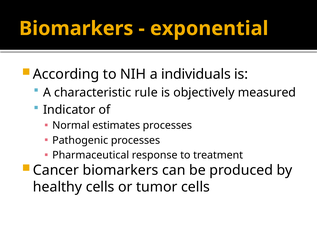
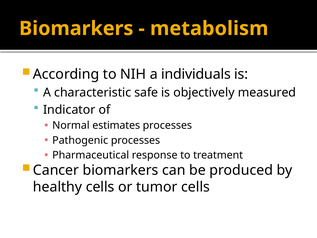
exponential: exponential -> metabolism (209, 28)
rule: rule -> safe (146, 92)
